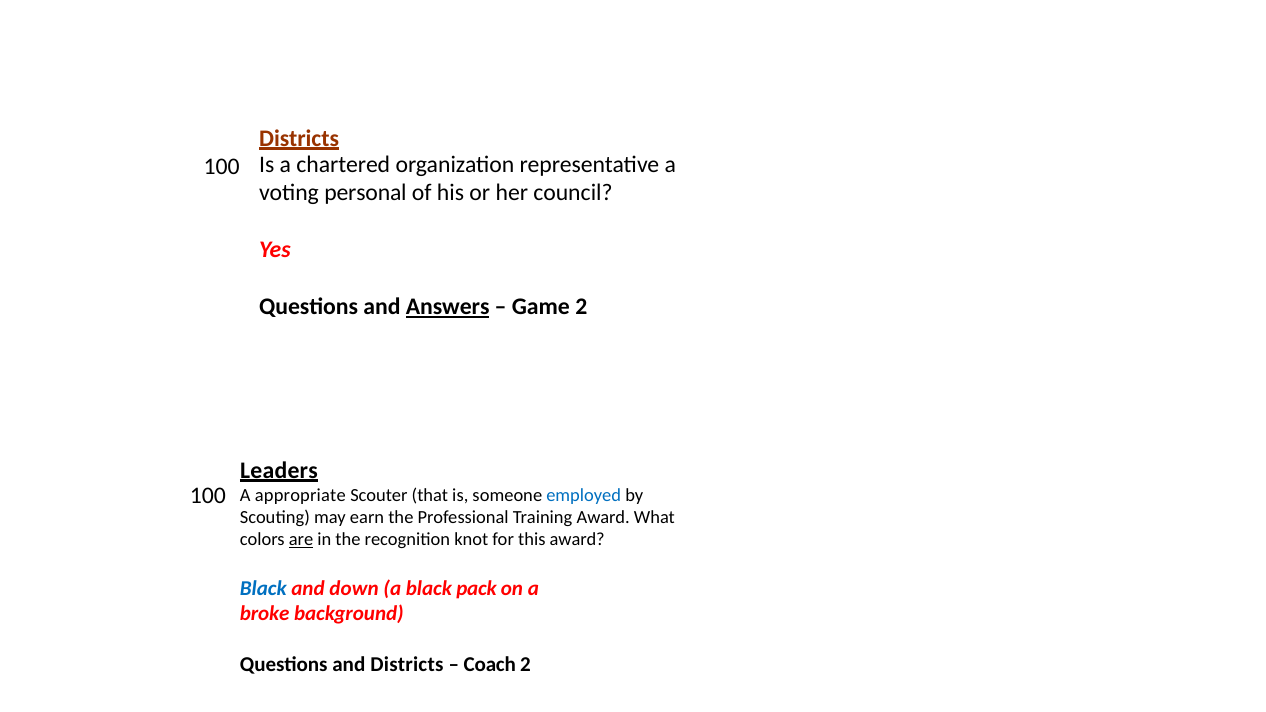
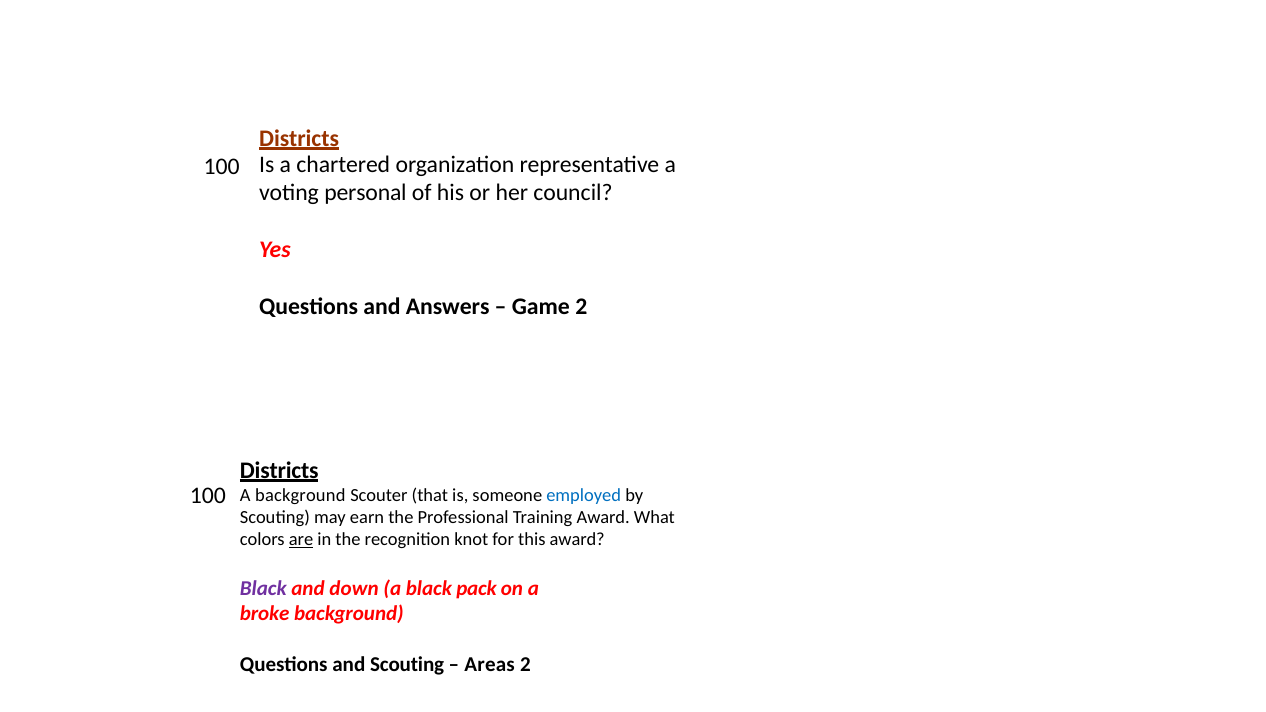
Answers underline: present -> none (448, 307)
Leaders: Leaders -> Districts (279, 470)
A appropriate: appropriate -> background (300, 495)
Black colour: blue -> purple (263, 589)
and Districts: Districts -> Scouting (407, 665)
Coach: Coach -> Areas (490, 665)
